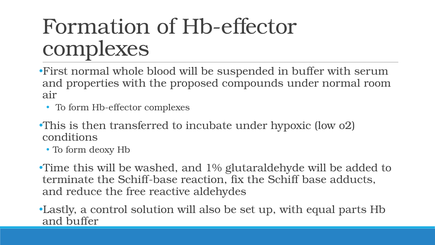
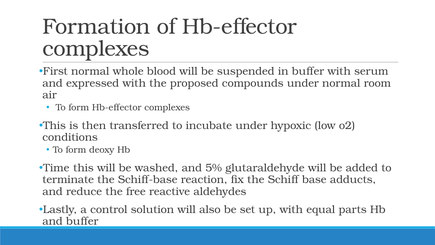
properties: properties -> expressed (93, 83)
1%: 1% -> 5% (214, 168)
